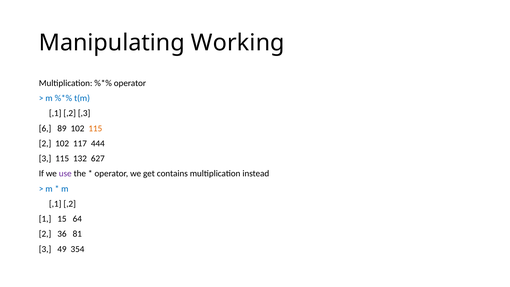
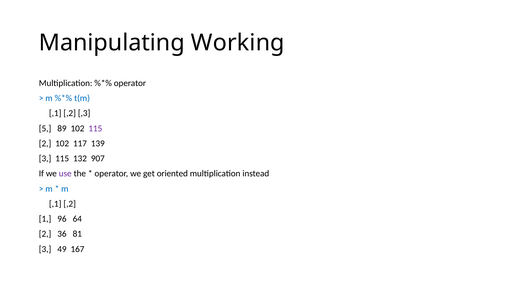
6: 6 -> 5 (45, 128)
115 colour: orange -> purple (95, 128)
444: 444 -> 139 (98, 143)
627: 627 -> 907 (98, 158)
contains: contains -> oriented (172, 174)
15: 15 -> 96 (62, 219)
354: 354 -> 167 (77, 249)
